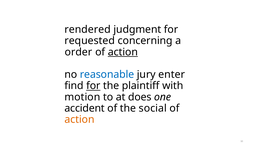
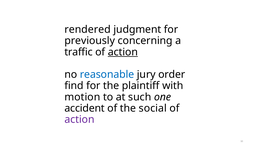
requested: requested -> previously (90, 41)
order: order -> traffic (79, 52)
enter: enter -> order (172, 74)
for underline: present -> none (93, 86)
does: does -> such (140, 97)
action colour: orange -> purple (79, 119)
